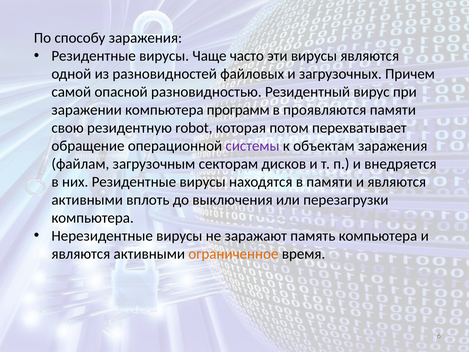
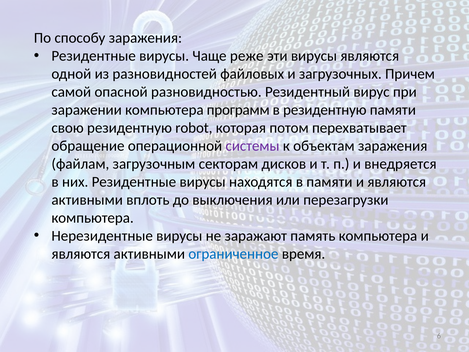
часто: часто -> реже (247, 56)
в проявляются: проявляются -> резидентную (325, 110)
ограниченное colour: orange -> blue (233, 254)
